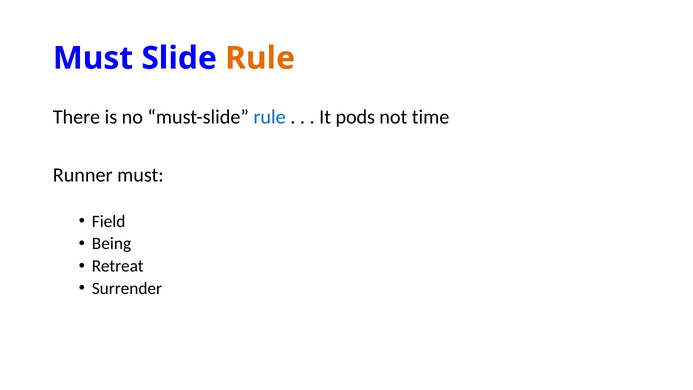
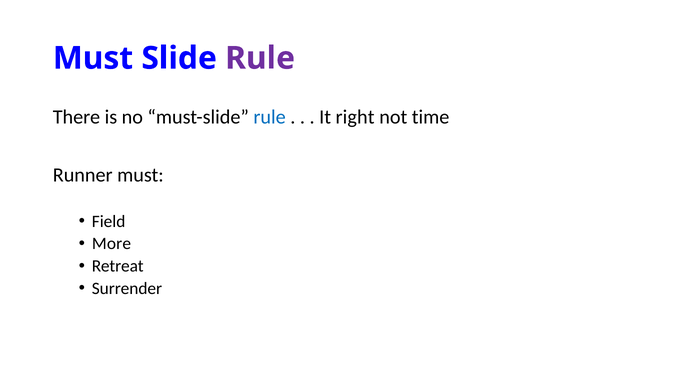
Rule colour: orange -> purple (260, 58)
pods: pods -> right (355, 117)
Being: Being -> More (111, 244)
